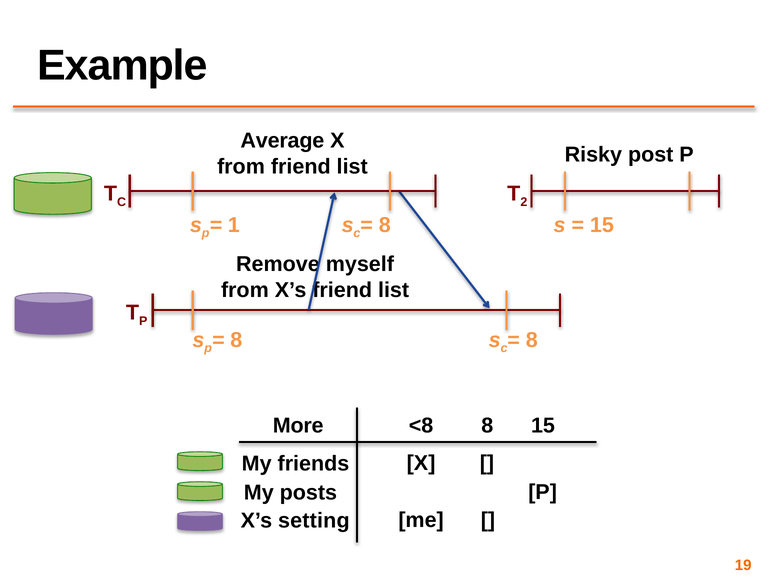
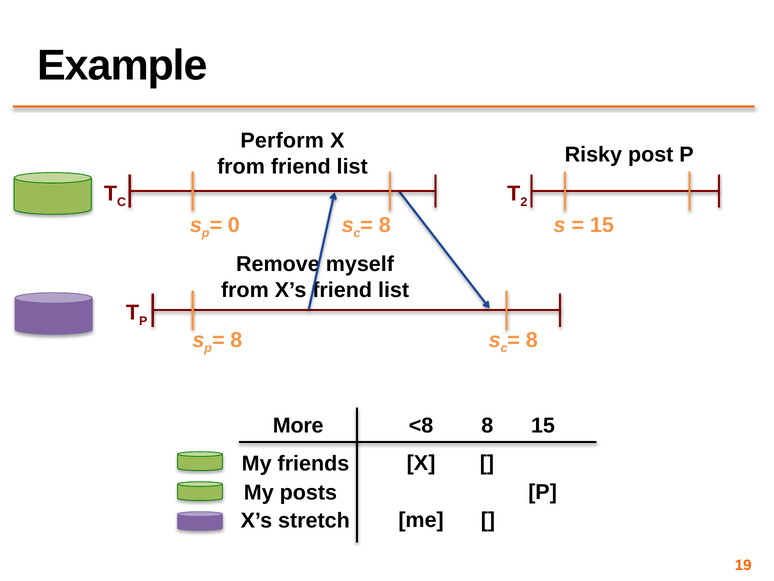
Average: Average -> Perform (282, 141)
1: 1 -> 0 (234, 225)
setting: setting -> stretch (314, 520)
